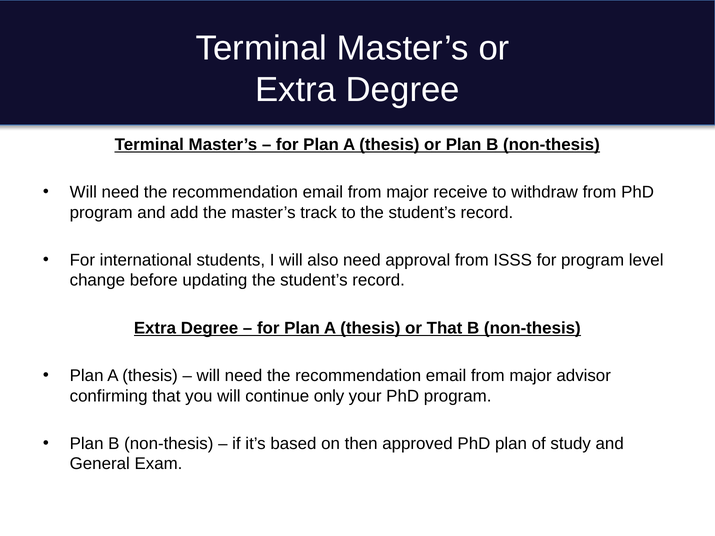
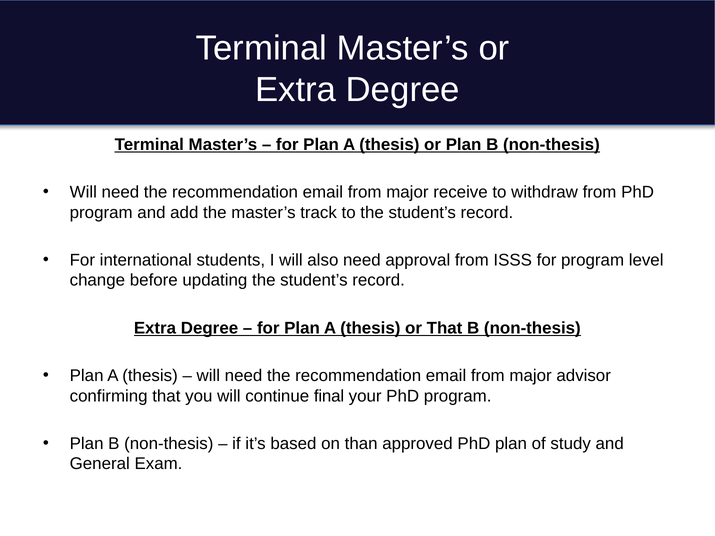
only: only -> final (329, 396)
then: then -> than (361, 444)
